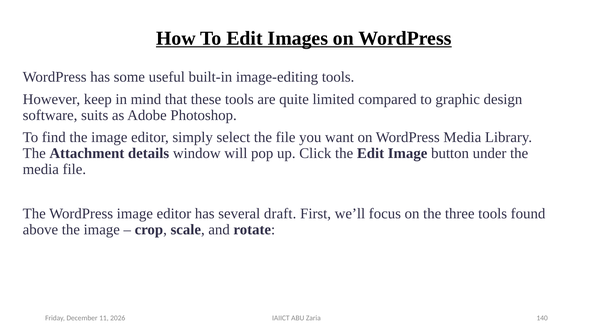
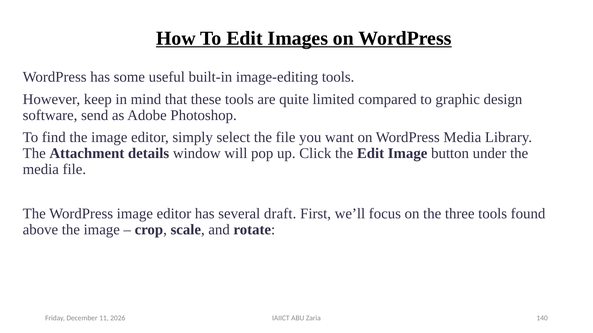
suits: suits -> send (95, 115)
